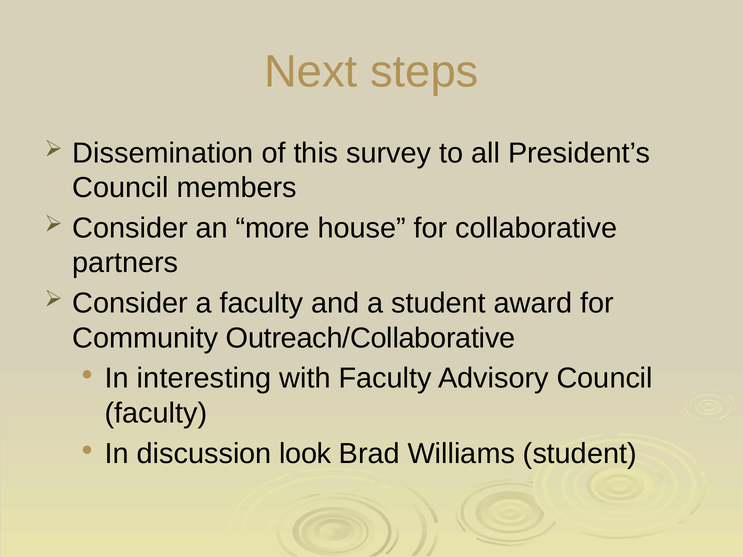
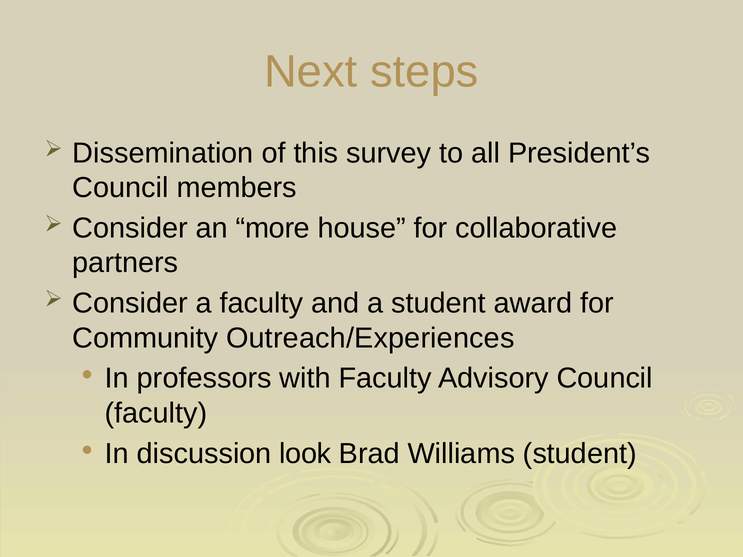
Outreach/Collaborative: Outreach/Collaborative -> Outreach/Experiences (370, 338)
interesting: interesting -> professors (204, 379)
